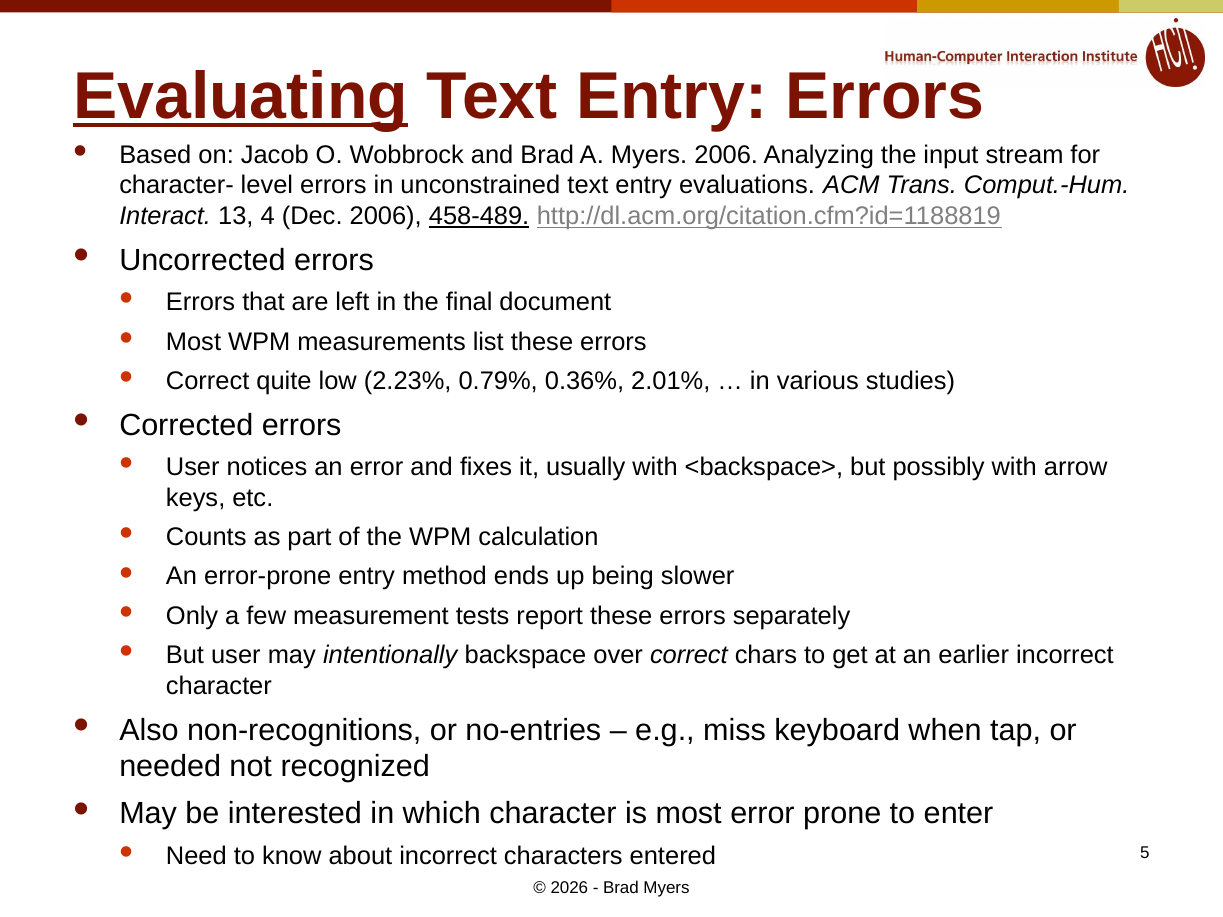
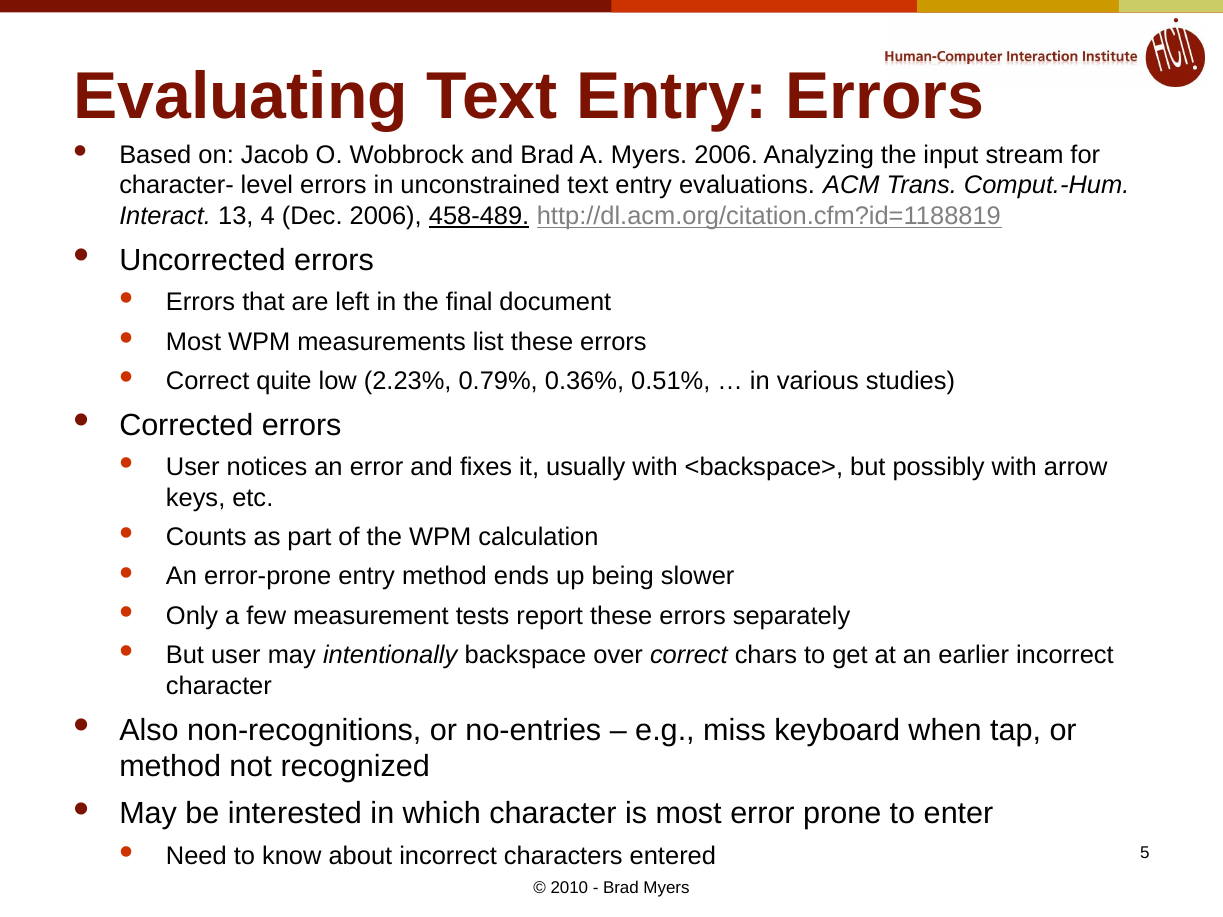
Evaluating underline: present -> none (241, 97)
2.01%: 2.01% -> 0.51% (671, 381)
needed: needed -> method (170, 767)
2026: 2026 -> 2010 (569, 888)
